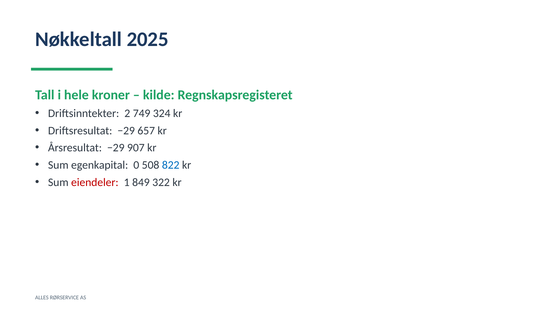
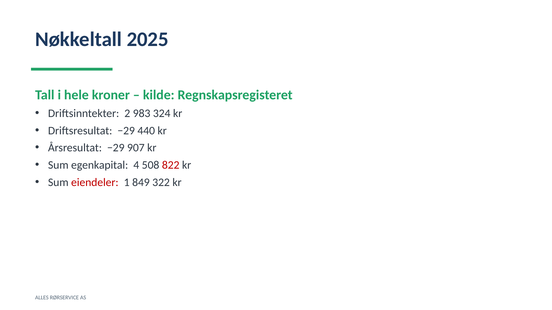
749: 749 -> 983 (142, 114)
657: 657 -> 440 (146, 131)
0: 0 -> 4 (136, 165)
822 colour: blue -> red (171, 165)
